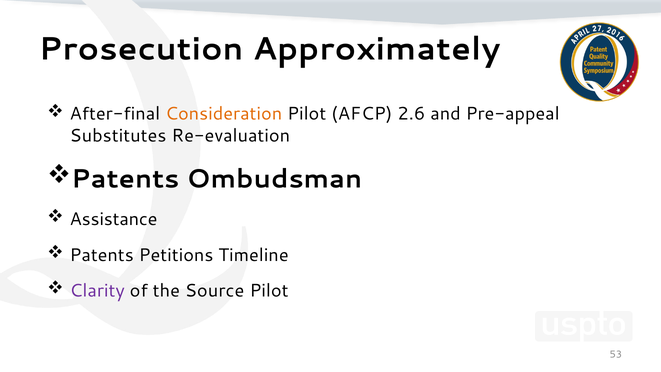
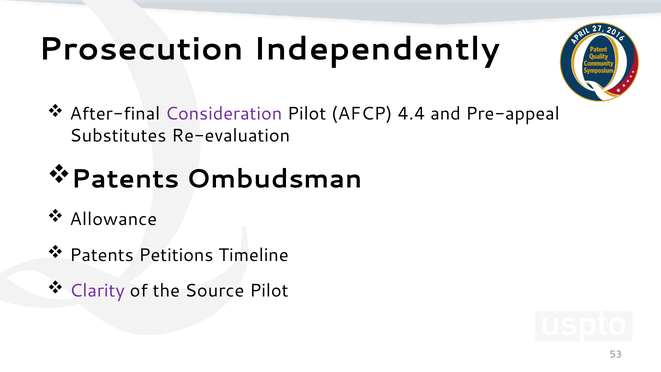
Approximately: Approximately -> Independently (377, 49)
Consideration colour: orange -> purple (224, 114)
2.6: 2.6 -> 4.4 (411, 114)
Assistance: Assistance -> Allowance (113, 219)
